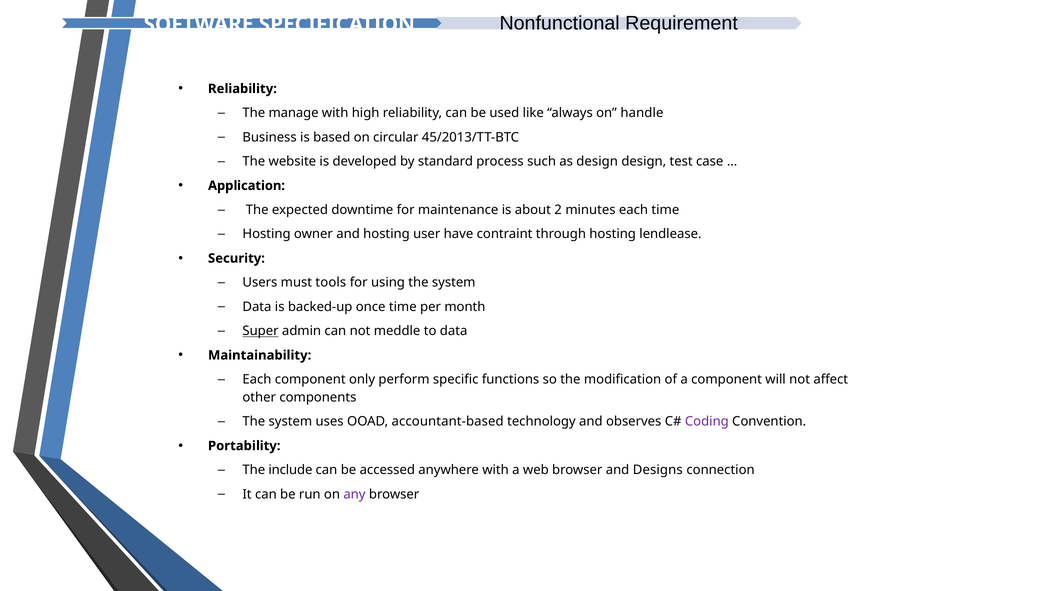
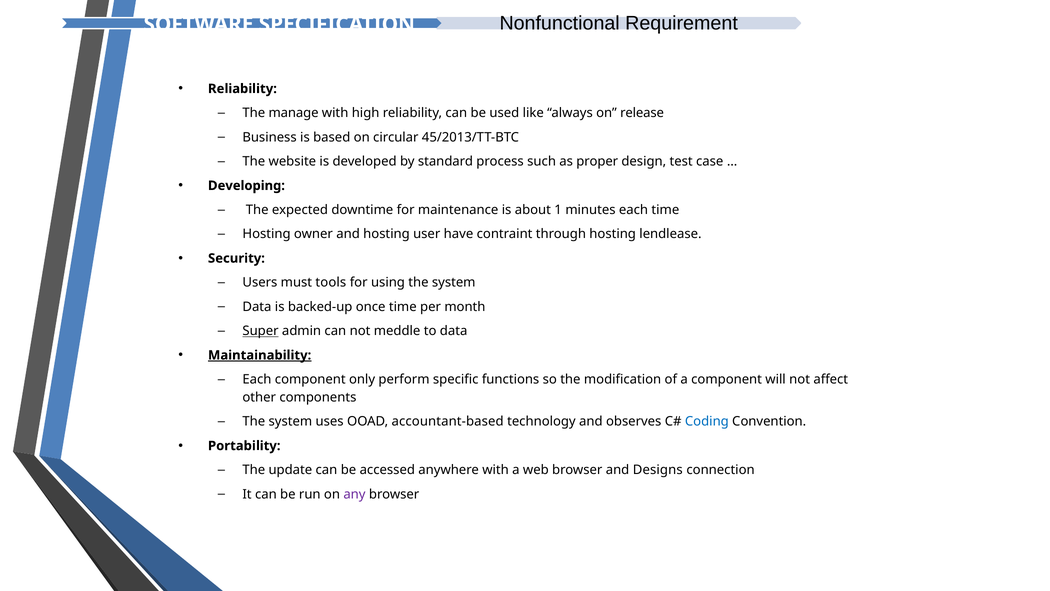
handle: handle -> release (642, 113)
as design: design -> proper (597, 161)
Application: Application -> Developing (246, 186)
2: 2 -> 1 (558, 210)
Maintainability underline: none -> present (260, 355)
Coding colour: purple -> blue (707, 421)
include: include -> update (290, 470)
